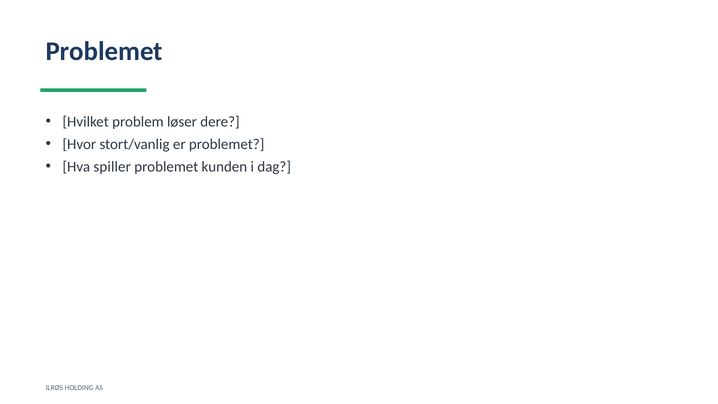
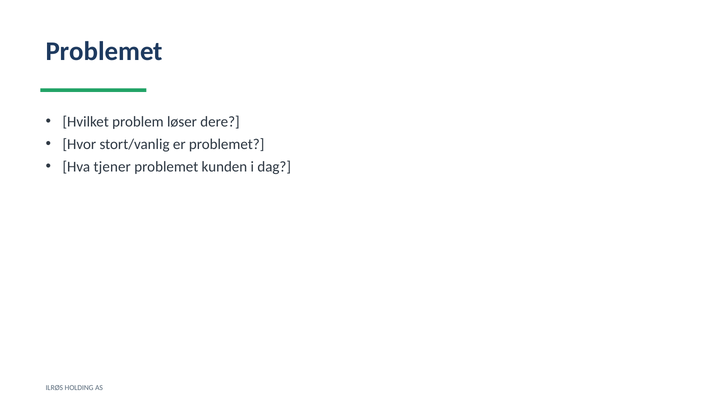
spiller: spiller -> tjener (112, 167)
